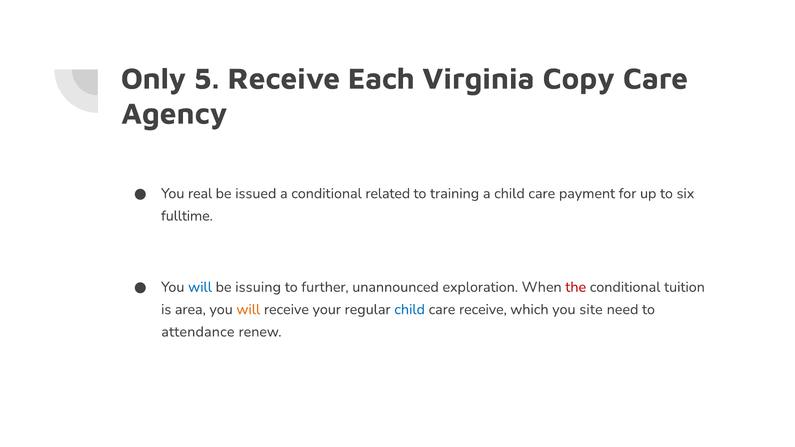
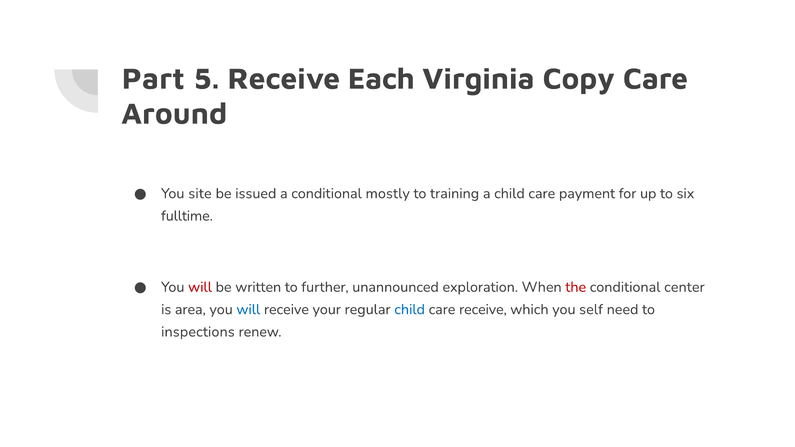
Only: Only -> Part (153, 79)
Agency: Agency -> Around (174, 114)
real: real -> site (200, 194)
related: related -> mostly (388, 194)
will colour: blue -> red (200, 287)
issuing: issuing -> written (258, 287)
tuition: tuition -> center (684, 287)
will colour: orange -> blue (248, 310)
site: site -> self (591, 310)
attendance: attendance -> inspections (198, 332)
